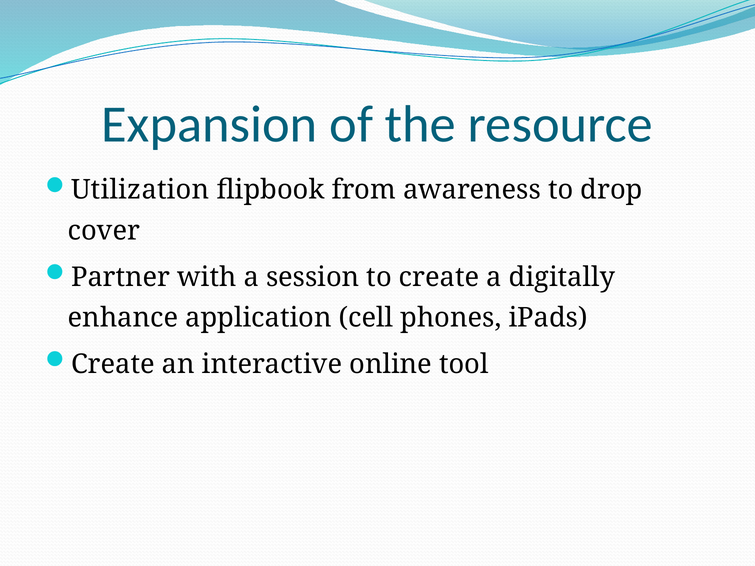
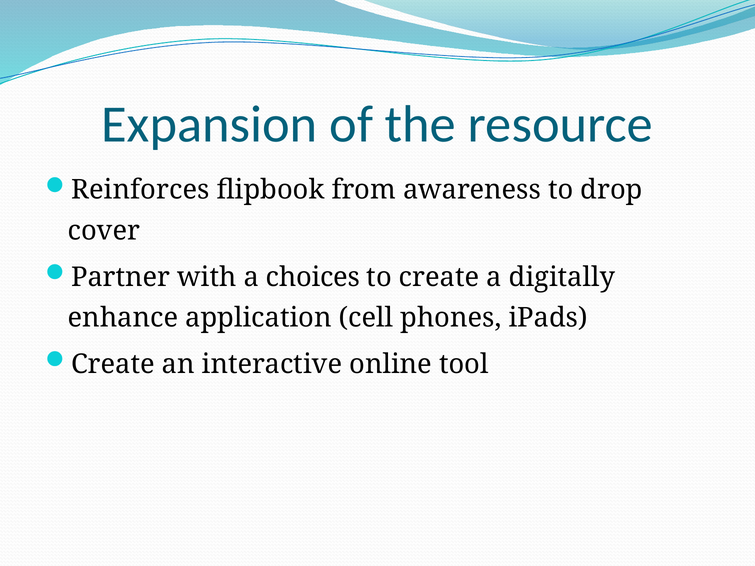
Utilization: Utilization -> Reinforces (140, 190)
session: session -> choices (313, 277)
